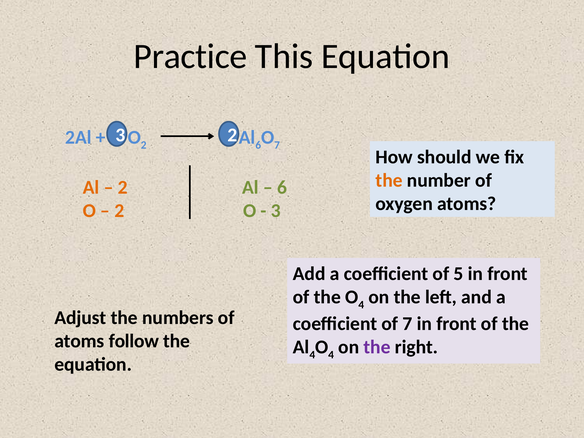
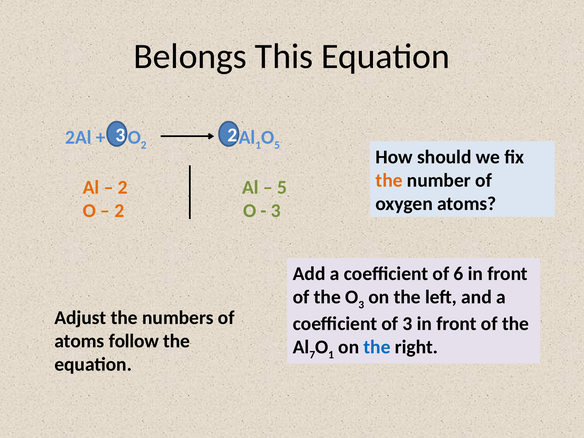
Practice: Practice -> Belongs (190, 57)
Al 6: 6 -> 1 (258, 145)
O 7: 7 -> 5 (277, 145)
6: 6 -> 5 (282, 188)
5: 5 -> 6 (458, 274)
the O 4: 4 -> 3 (361, 305)
of 7: 7 -> 3 (407, 324)
Al 4: 4 -> 7 (312, 355)
4: 4 -> 1 (331, 355)
the colour: purple -> blue (377, 347)
